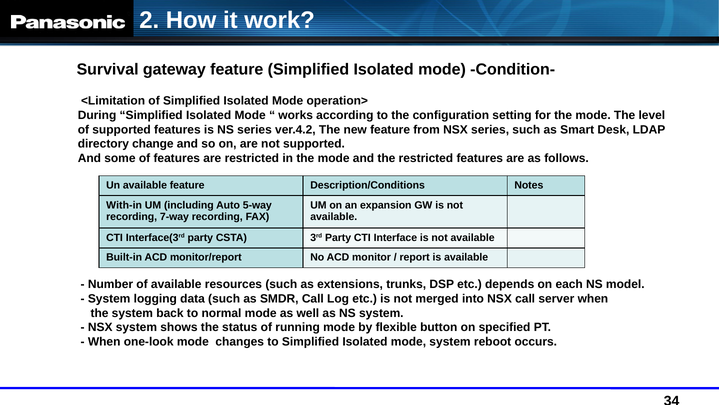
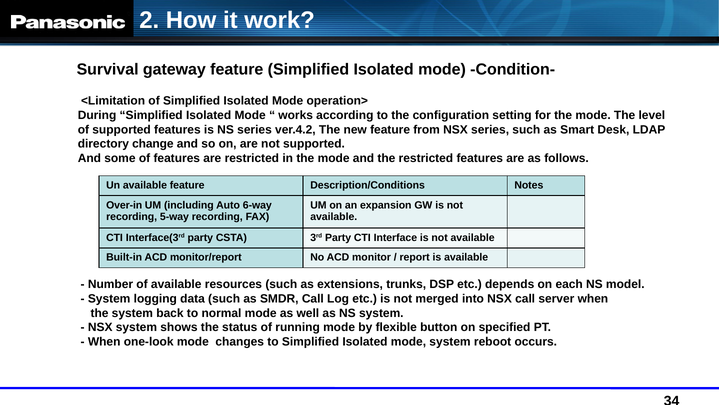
With-in: With-in -> Over-in (124, 205)
5-way: 5-way -> 6-way (257, 205)
7-way: 7-way -> 5-way (174, 217)
